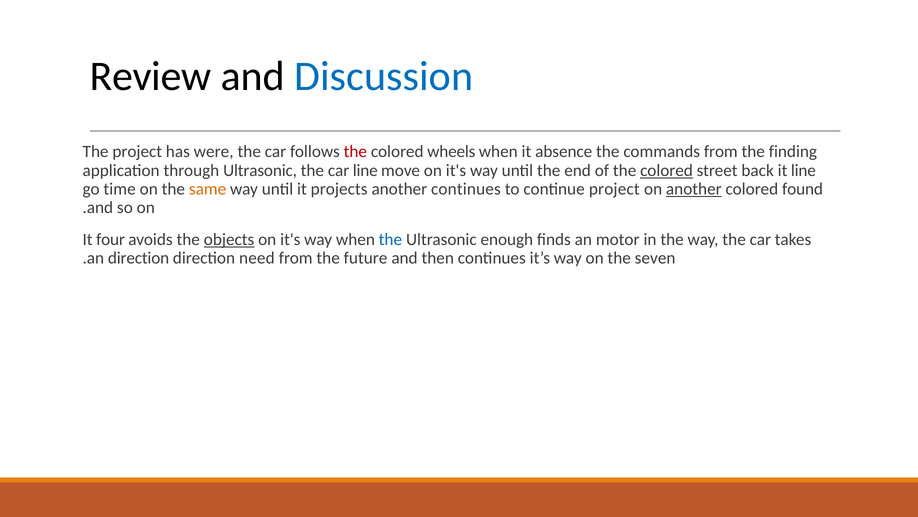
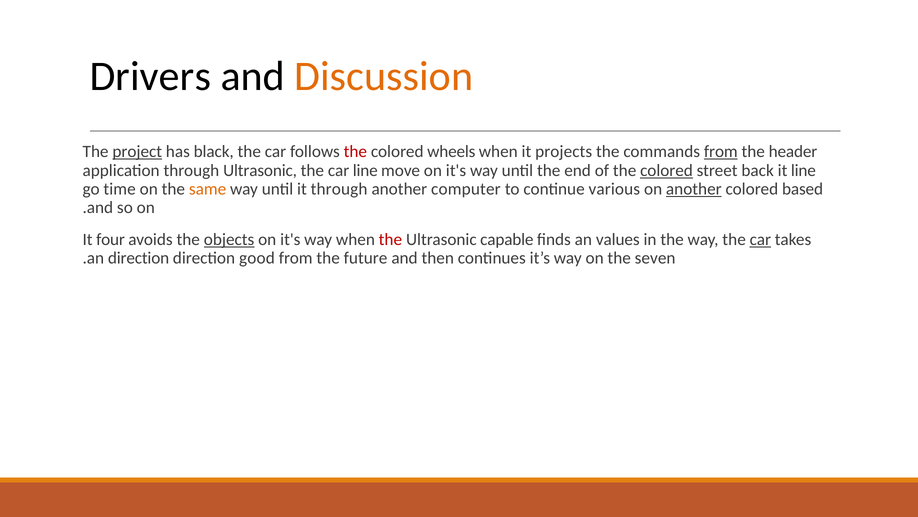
Review: Review -> Drivers (150, 76)
Discussion colour: blue -> orange (384, 76)
project underline: none -> present (137, 152)
were: were -> black (214, 152)
absence: absence -> projects (564, 152)
from underline: none -> present (721, 152)
finding: finding -> header (793, 152)
it projects: projects -> through (339, 189)
another continues: continues -> computer (466, 189)
continue project: project -> various (614, 189)
found: found -> based (803, 189)
the colour: blue -> red (390, 239)
enough: enough -> capable (507, 239)
motor: motor -> values (618, 239)
car underline: none -> present (760, 239)
need: need -> good (257, 258)
